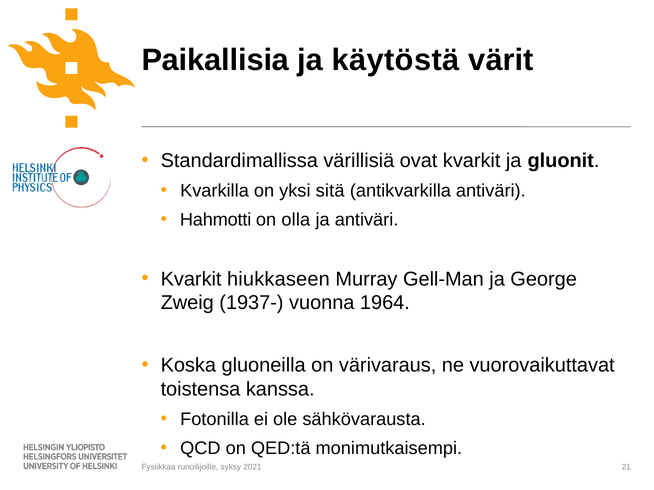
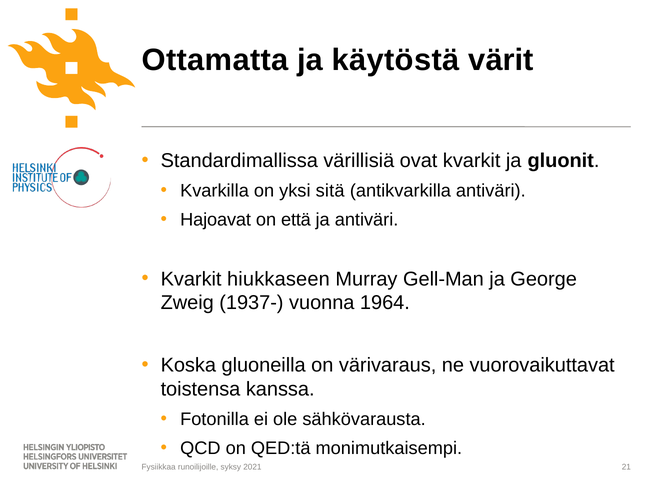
Paikallisia: Paikallisia -> Ottamatta (215, 60)
Hahmotti: Hahmotti -> Hajoavat (216, 220)
olla: olla -> että (296, 220)
